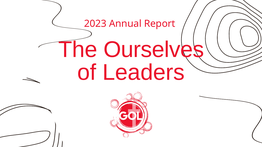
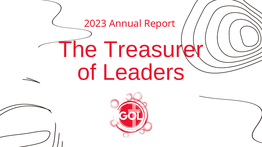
Ourselves: Ourselves -> Treasurer (154, 50)
